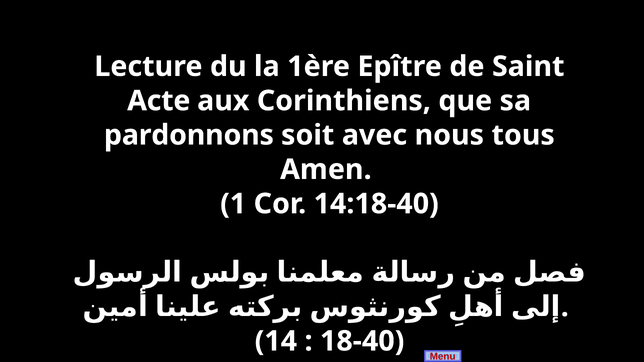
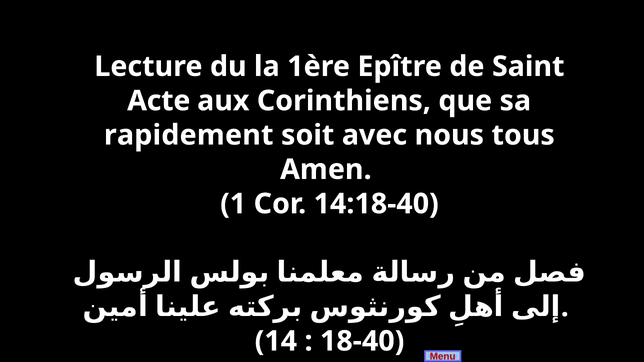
pardonnons: pardonnons -> rapidement (189, 135)
